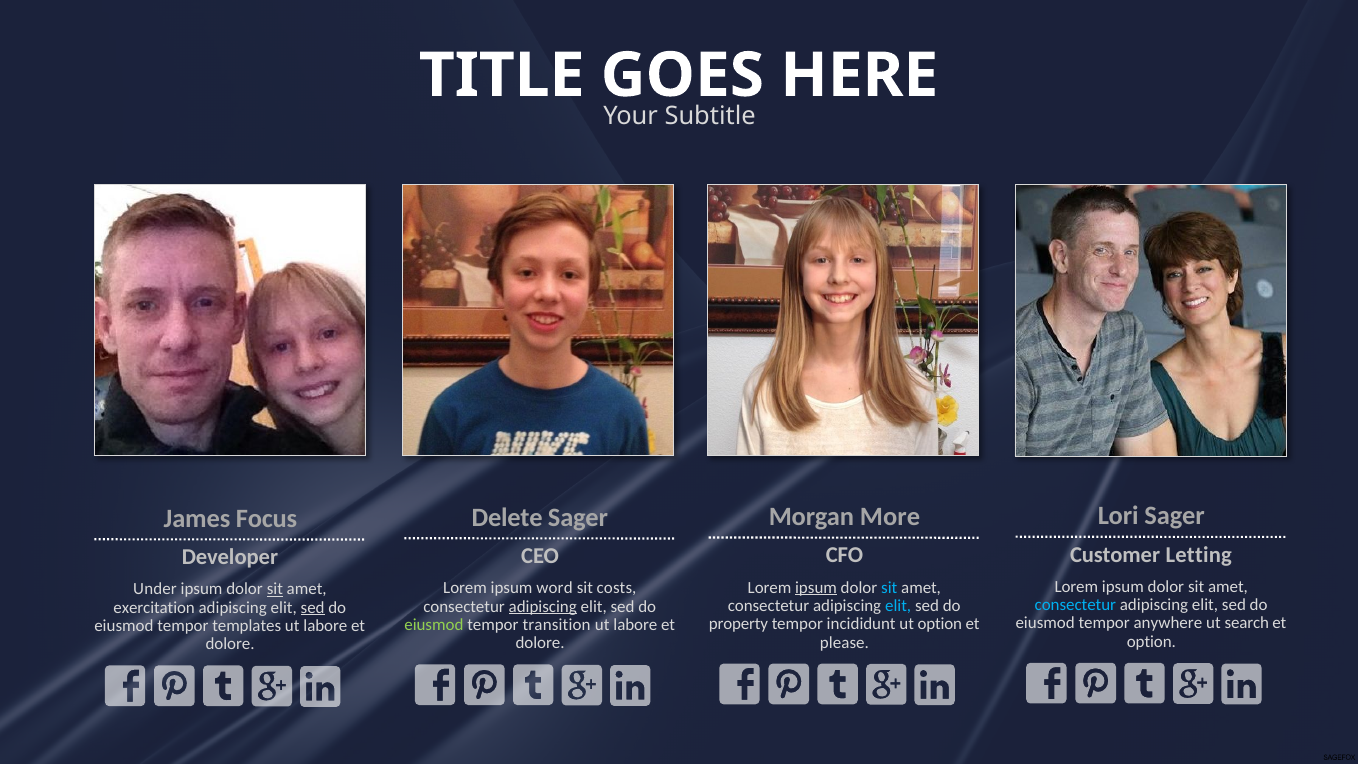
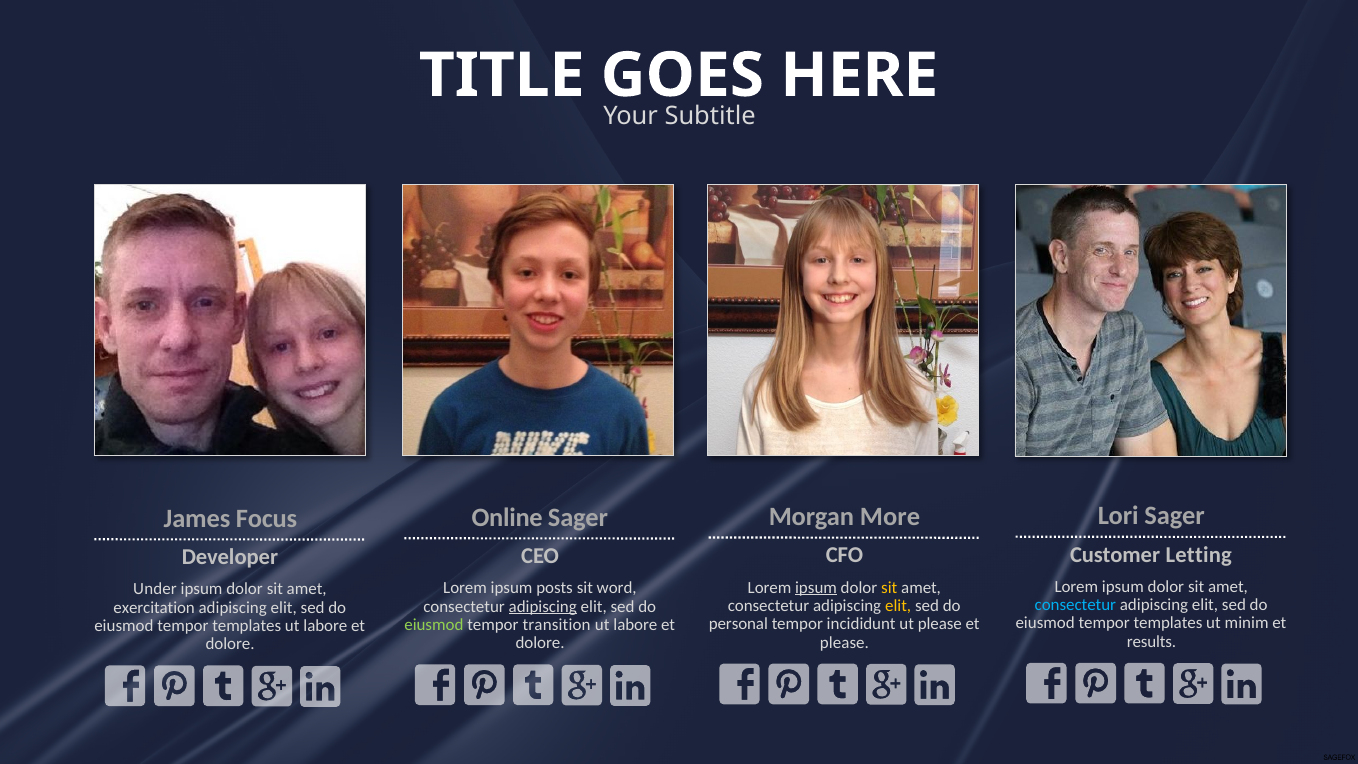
Delete: Delete -> Online (507, 517)
sit colour: light blue -> yellow (889, 587)
word: word -> posts (555, 588)
costs: costs -> word (617, 588)
sit underline: present -> none (275, 589)
elit colour: light blue -> yellow (898, 606)
sed underline: present -> none (313, 608)
anywhere: anywhere -> templates (1168, 623)
search: search -> minim (1247, 623)
property: property -> personal (738, 624)
ut option: option -> please (940, 624)
option: option -> results (1151, 642)
